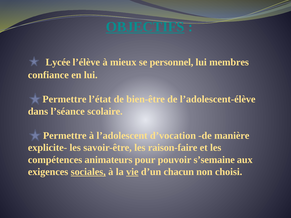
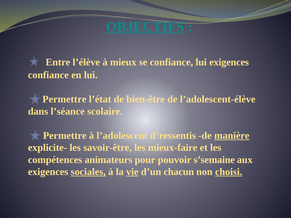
Lycée: Lycée -> Entre (58, 62)
se personnel: personnel -> confiance (171, 62)
lui membres: membres -> exigences (229, 62)
d’vocation: d’vocation -> d’ressentis (173, 136)
manière underline: none -> present (232, 136)
raison-faire: raison-faire -> mieux-faire (173, 148)
choisi underline: none -> present (229, 172)
